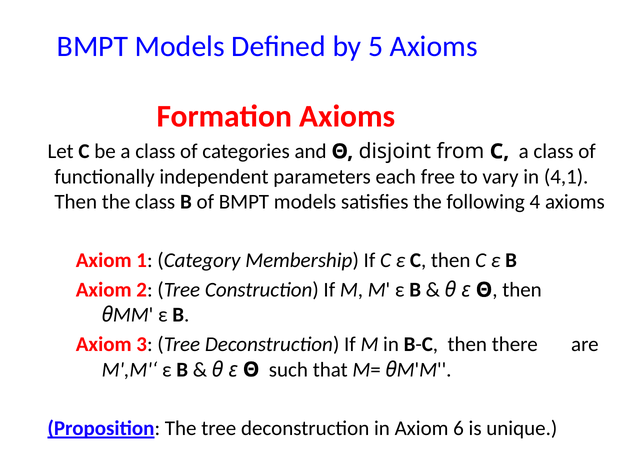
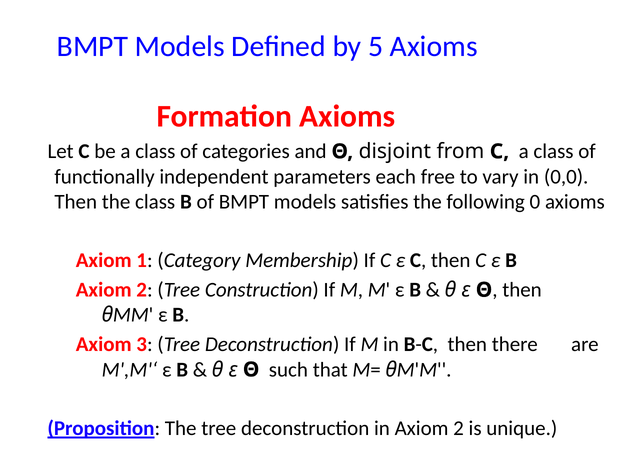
4,1: 4,1 -> 0,0 (566, 177)
4: 4 -> 0 (535, 202)
in Axiom 6: 6 -> 2 (458, 429)
